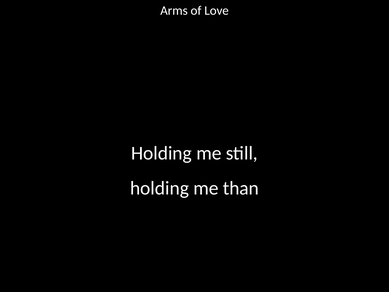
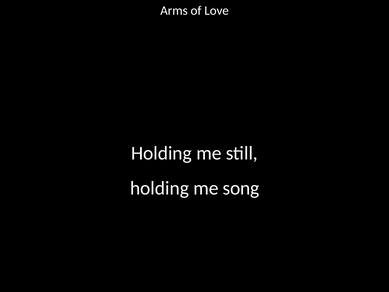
than: than -> song (241, 188)
